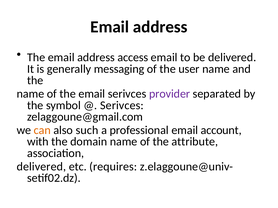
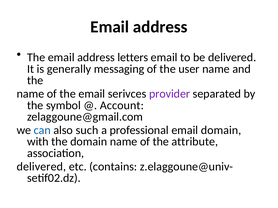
access: access -> letters (133, 58)
Serivces: Serivces -> Account (122, 106)
can colour: orange -> blue (42, 130)
email account: account -> domain (221, 130)
requires: requires -> contains (113, 167)
